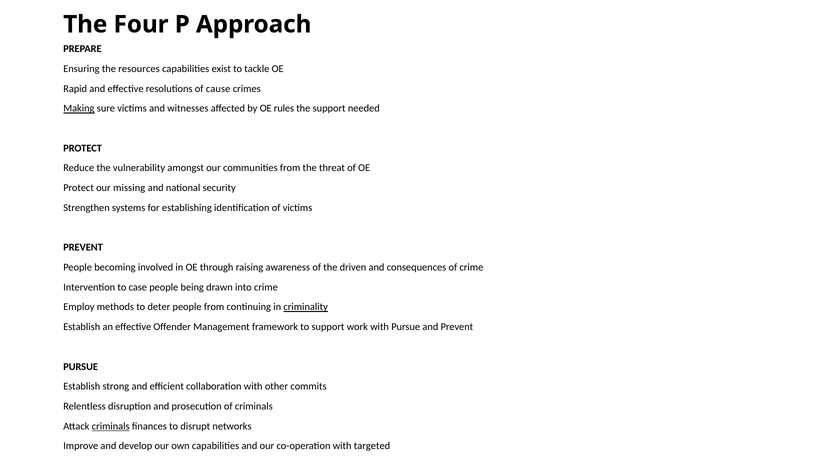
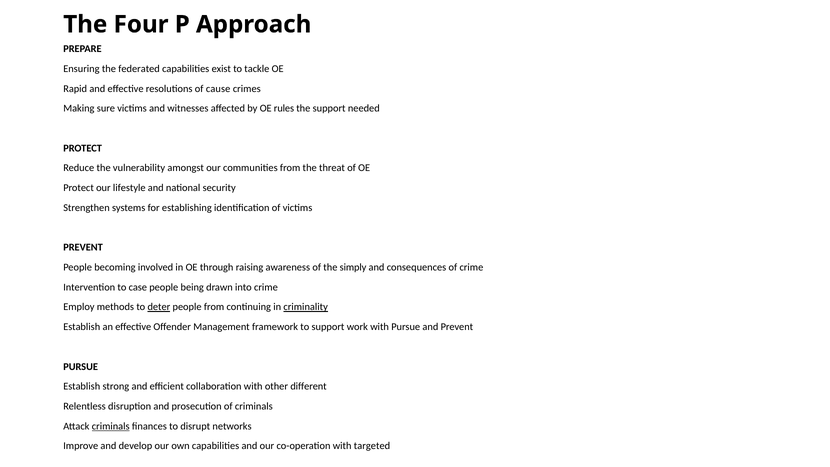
resources: resources -> federated (139, 69)
Making underline: present -> none (79, 108)
missing: missing -> lifestyle (129, 188)
driven: driven -> simply (353, 267)
deter underline: none -> present (159, 307)
commits: commits -> different (309, 386)
